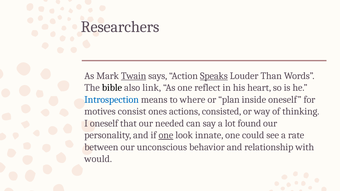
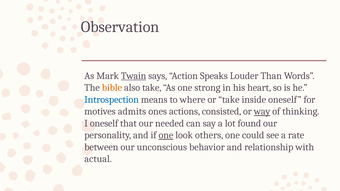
Researchers: Researchers -> Observation (120, 27)
Speaks underline: present -> none (214, 76)
bible colour: black -> orange (112, 88)
also link: link -> take (152, 88)
reflect: reflect -> strong (207, 88)
or plan: plan -> take (229, 100)
consist: consist -> admits (132, 112)
way underline: none -> present (262, 112)
innate: innate -> others (209, 135)
would: would -> actual (98, 159)
